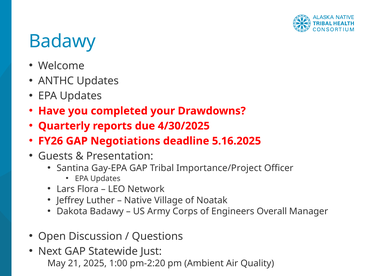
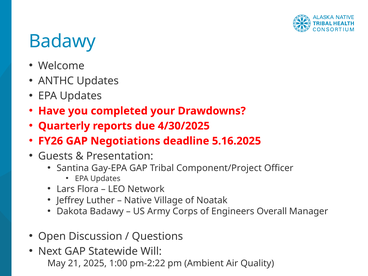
Importance/Project: Importance/Project -> Component/Project (219, 168)
Just: Just -> Will (151, 251)
pm-2:20: pm-2:20 -> pm-2:22 (148, 263)
